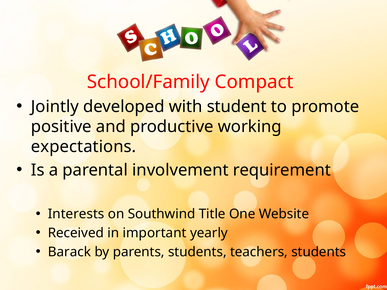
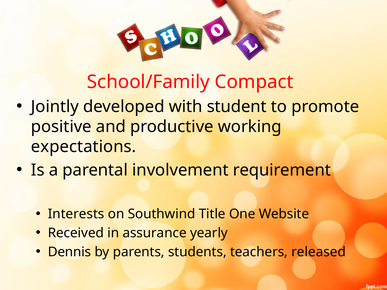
important: important -> assurance (155, 233)
Barack: Barack -> Dennis (69, 252)
teachers students: students -> released (319, 252)
